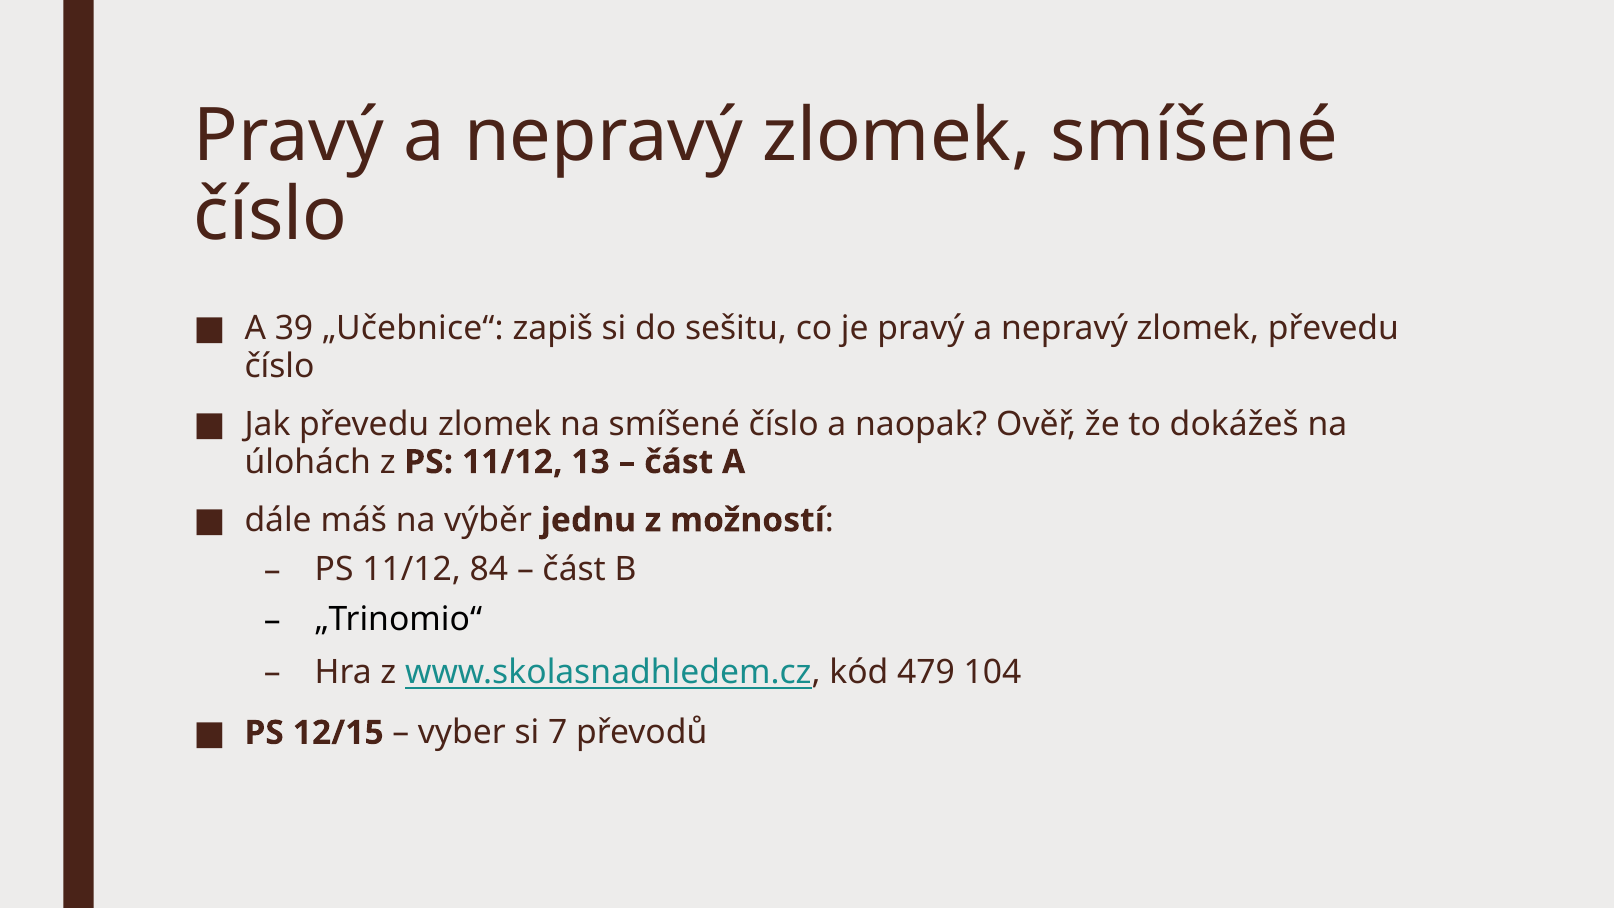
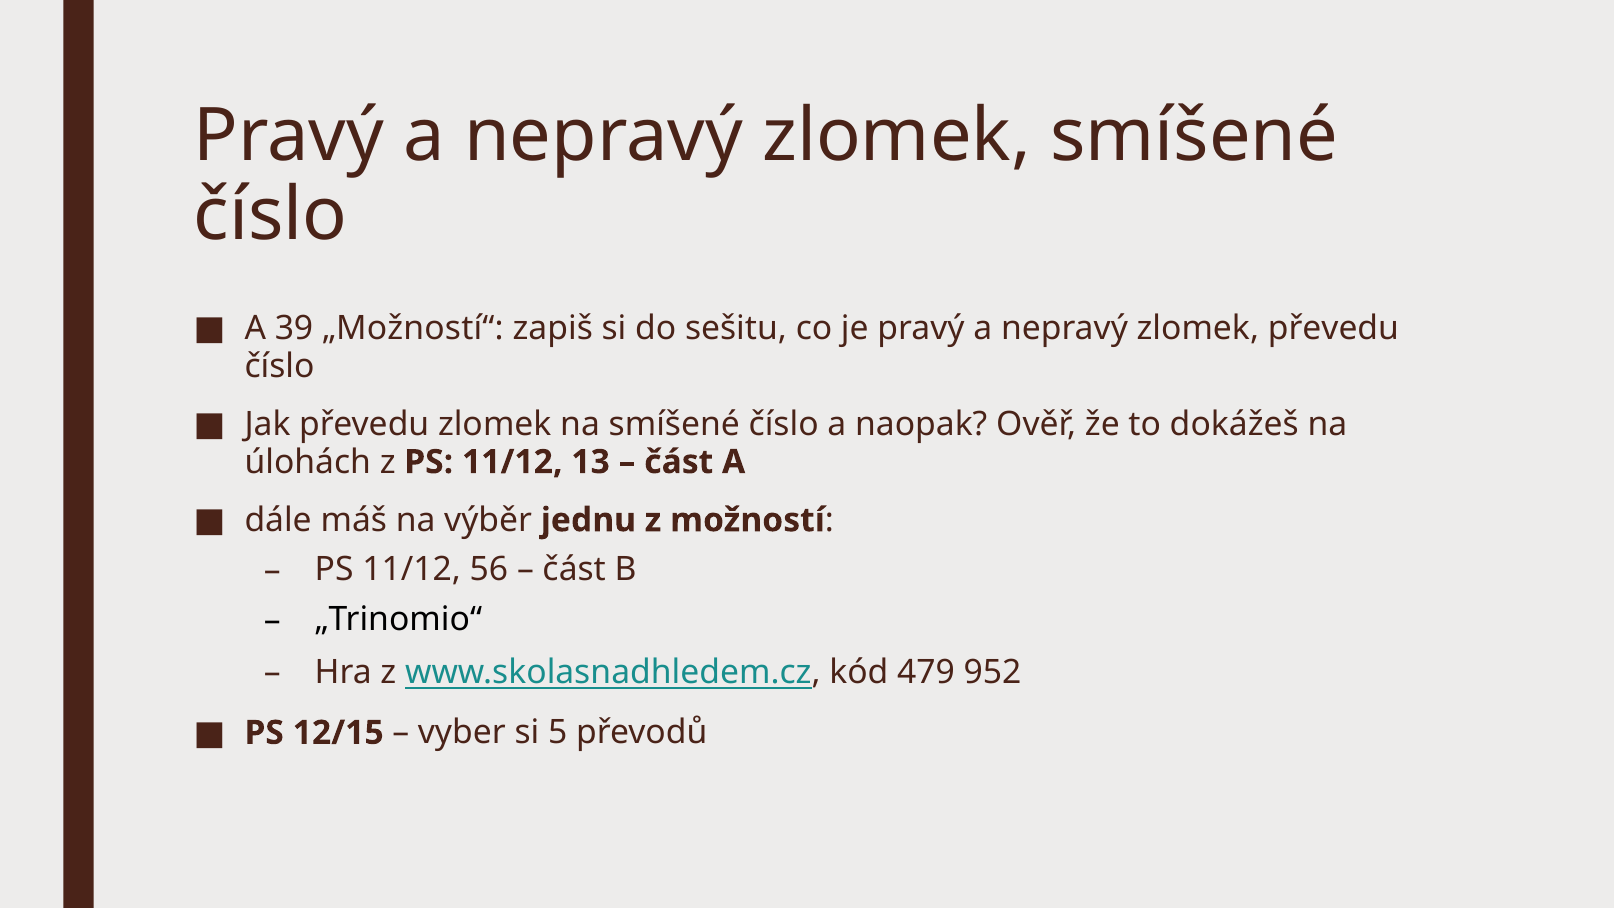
„Učebnice“: „Učebnice“ -> „Možností“ (413, 328)
84: 84 -> 56 (489, 570)
104: 104 -> 952 (993, 672)
7: 7 -> 5 (558, 733)
